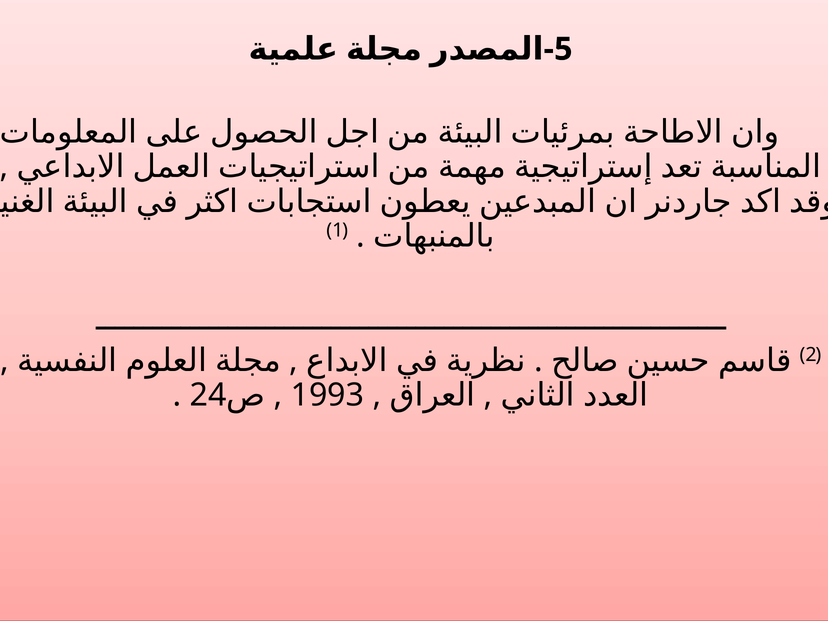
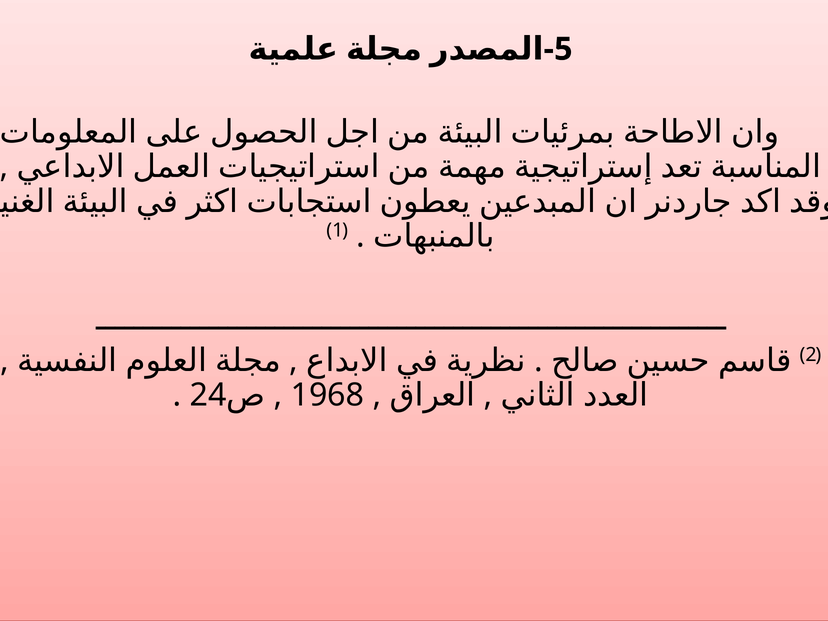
1993: 1993 -> 1968 (328, 395)
